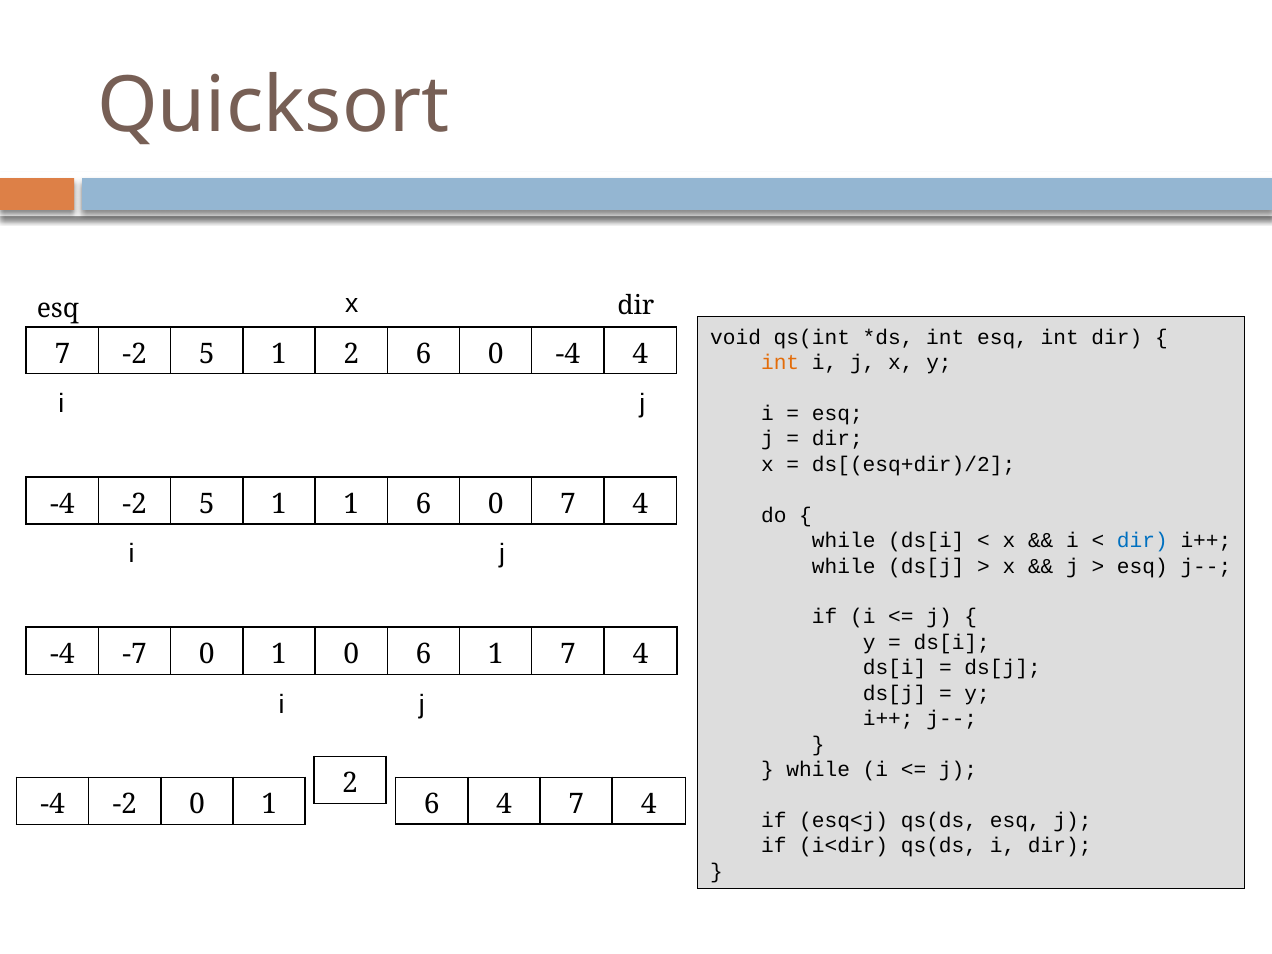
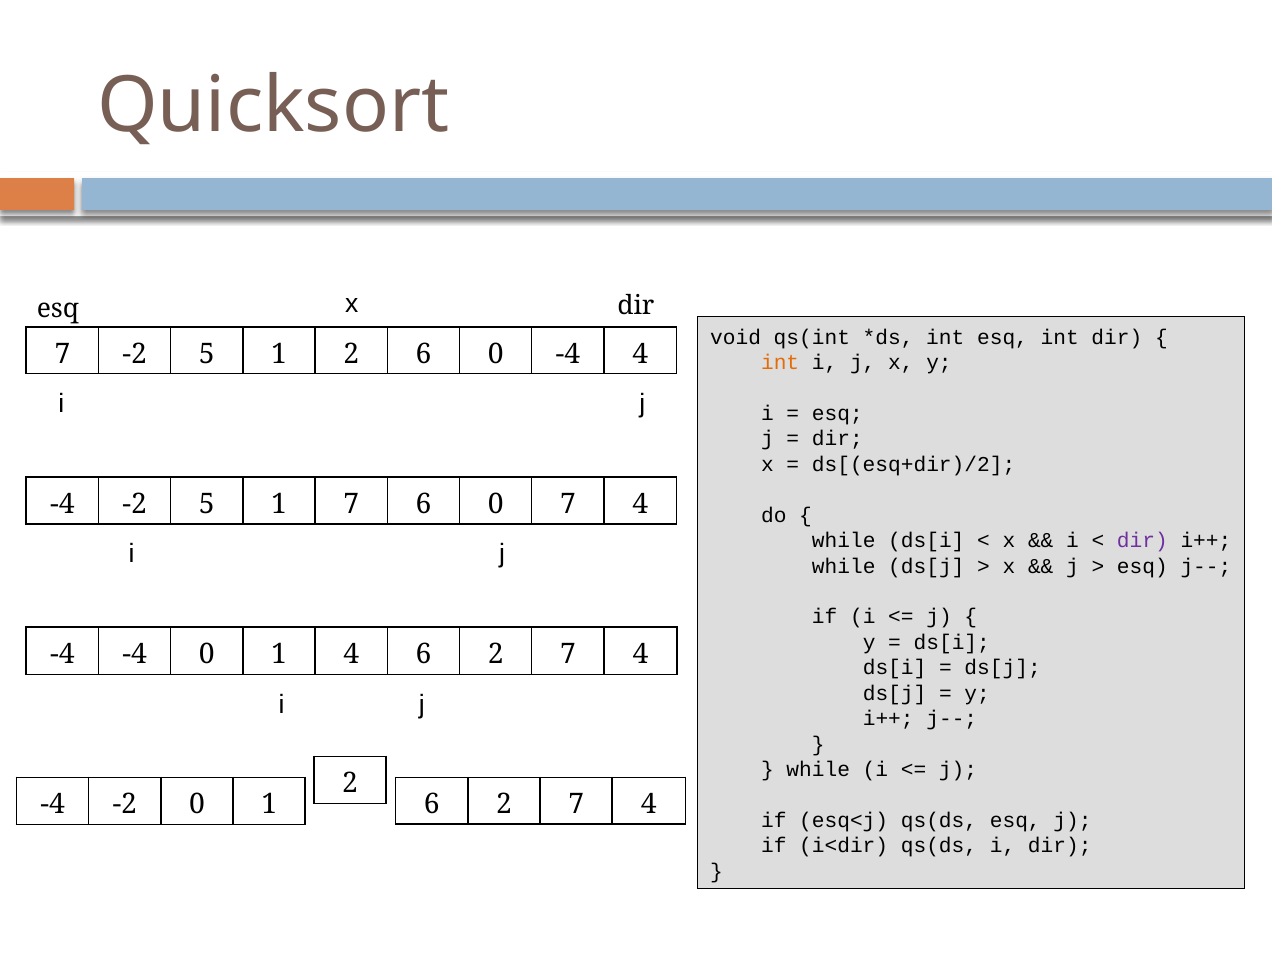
1 1: 1 -> 7 (351, 504)
dir colour: blue -> purple (1142, 541)
-4 -7: -7 -> -4 (135, 654)
1 0: 0 -> 4 (351, 654)
1: 1 -> 2 (496, 654)
1 6 4: 4 -> 2 (504, 805)
